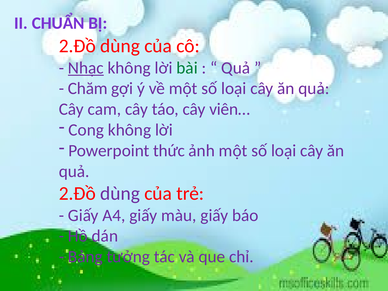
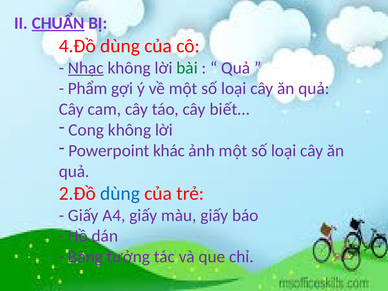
CHUẨN underline: none -> present (58, 23)
2.Đồ: 2.Đồ -> 4.Đồ (77, 46)
Chăm: Chăm -> Phẩm (88, 89)
viên…: viên… -> biết… (229, 109)
thức: thức -> khác (169, 151)
dùng colour: purple -> blue (120, 193)
